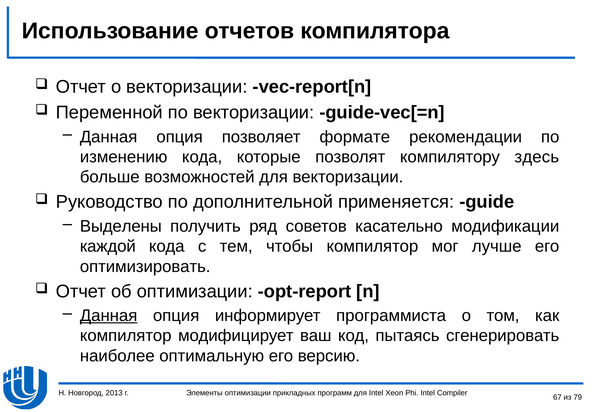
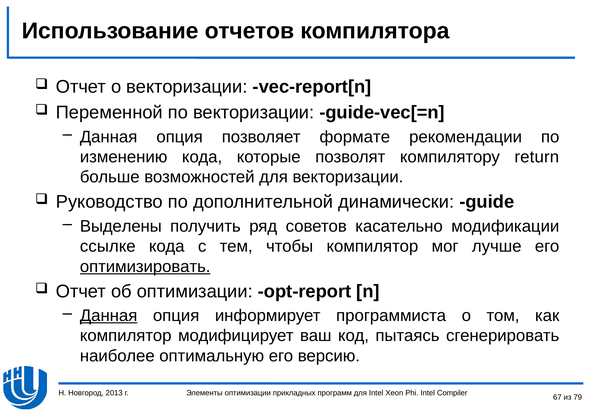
здесь: здесь -> return (537, 157)
применяется: применяется -> динамически (396, 202)
каждой: каждой -> ссылке (108, 246)
оптимизировать underline: none -> present (145, 266)
